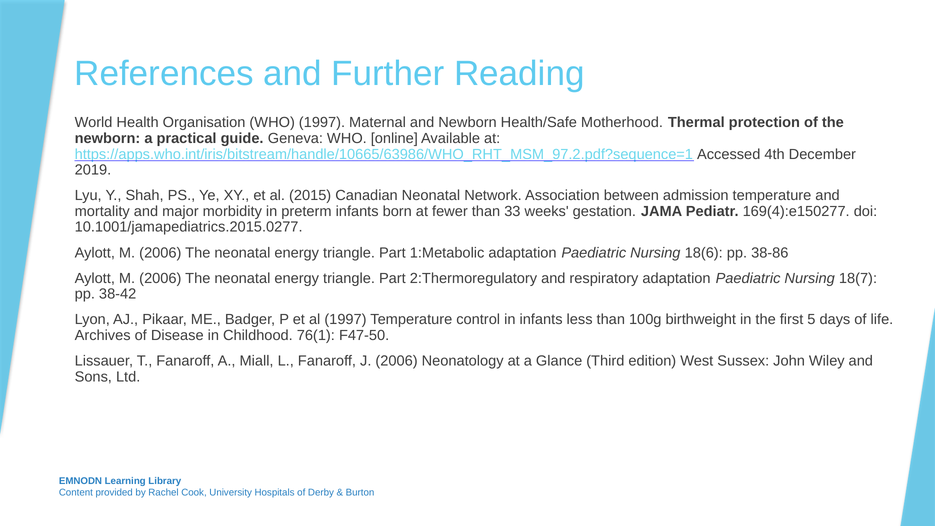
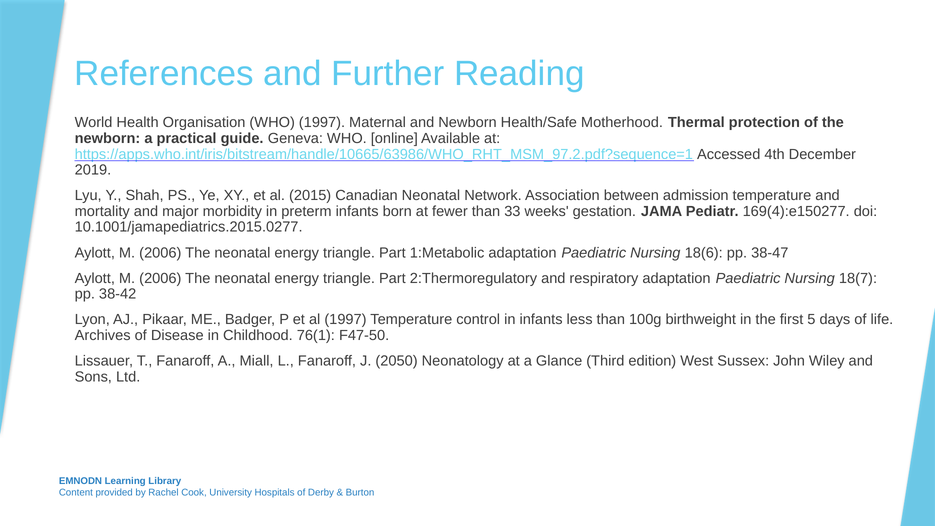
38-86: 38-86 -> 38-47 (770, 253)
J 2006: 2006 -> 2050 (397, 361)
